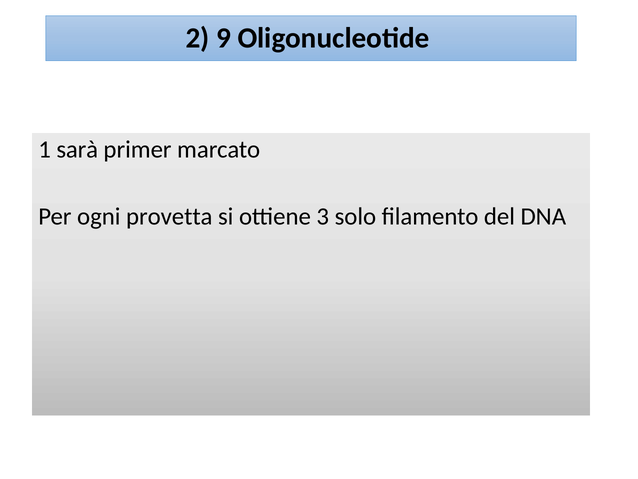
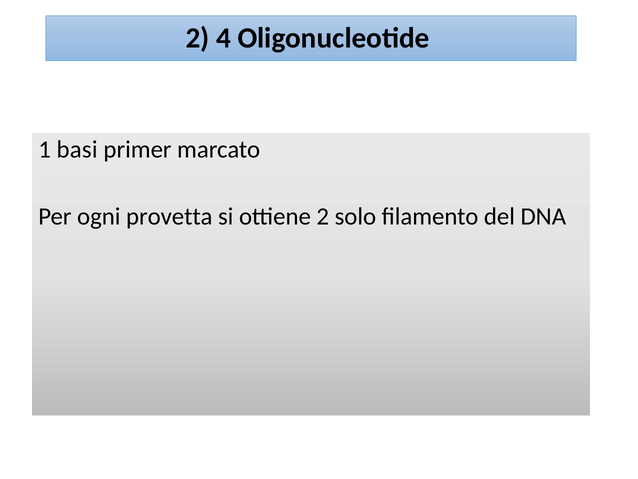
9: 9 -> 4 (224, 38)
sarà: sarà -> basi (77, 149)
ottiene 3: 3 -> 2 (323, 216)
